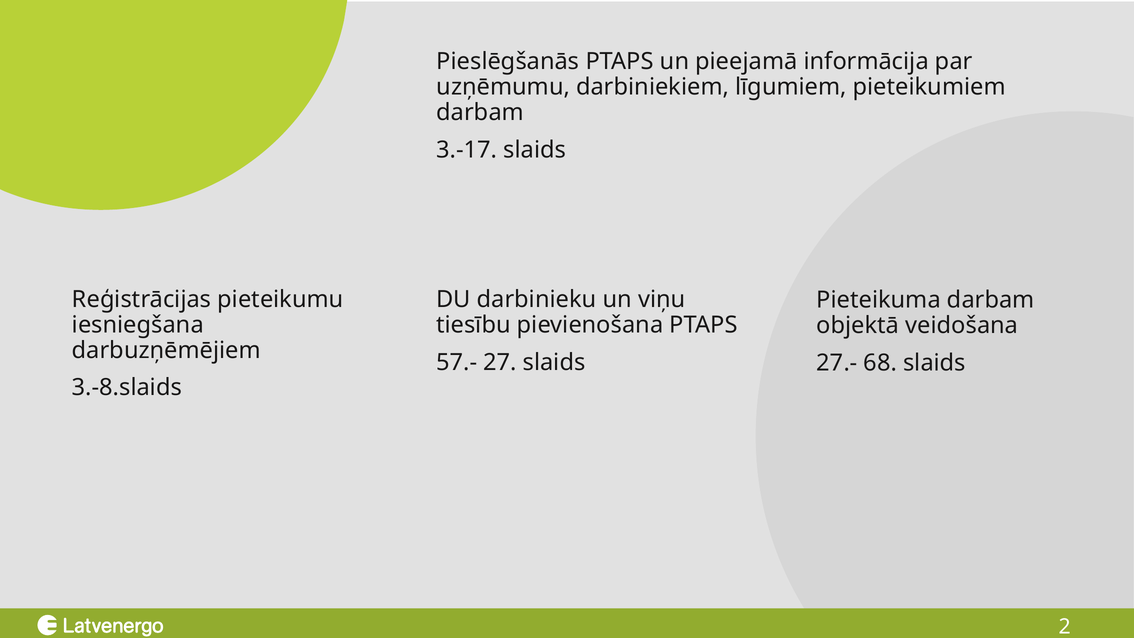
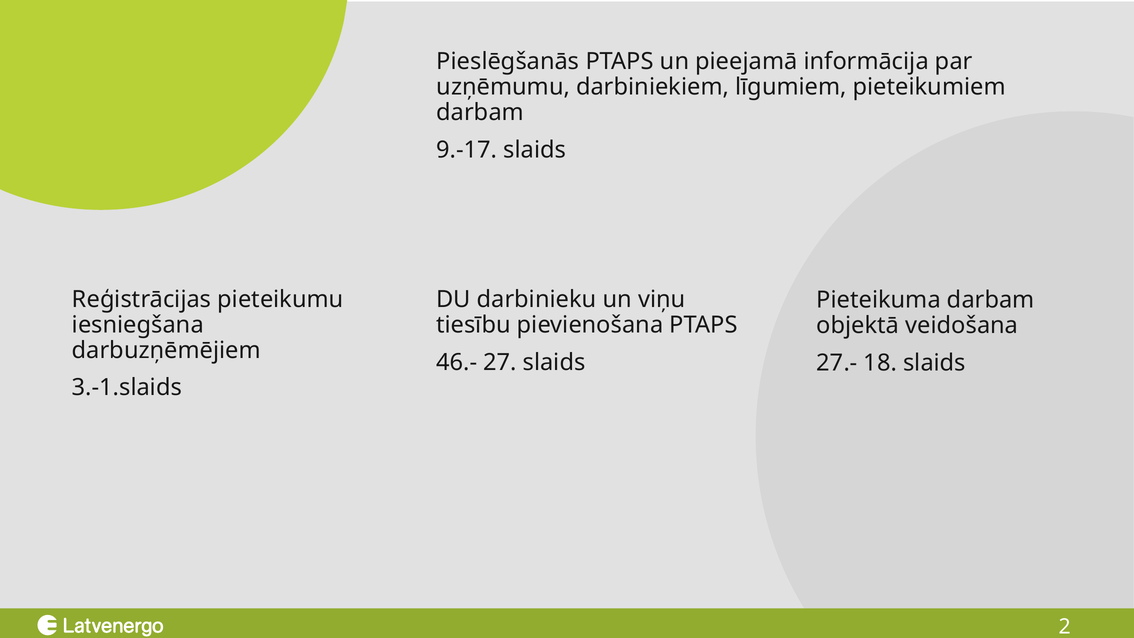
3.-17: 3.-17 -> 9.-17 (467, 150)
57.-: 57.- -> 46.- (457, 362)
68: 68 -> 18 (880, 363)
3.-8.slaids: 3.-8.slaids -> 3.-1.slaids (127, 388)
